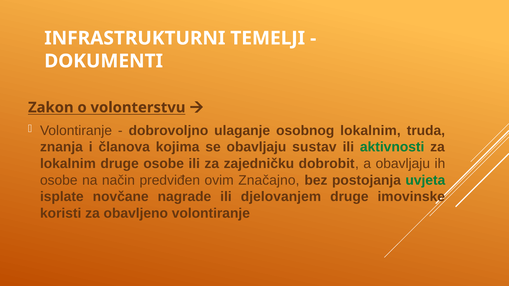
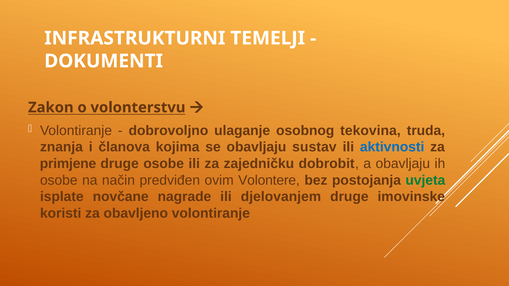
osobnog lokalnim: lokalnim -> tekovina (370, 131)
aktivnosti colour: green -> blue (392, 147)
lokalnim: lokalnim -> primjene (68, 164)
Značajno: Značajno -> Volontere (269, 180)
